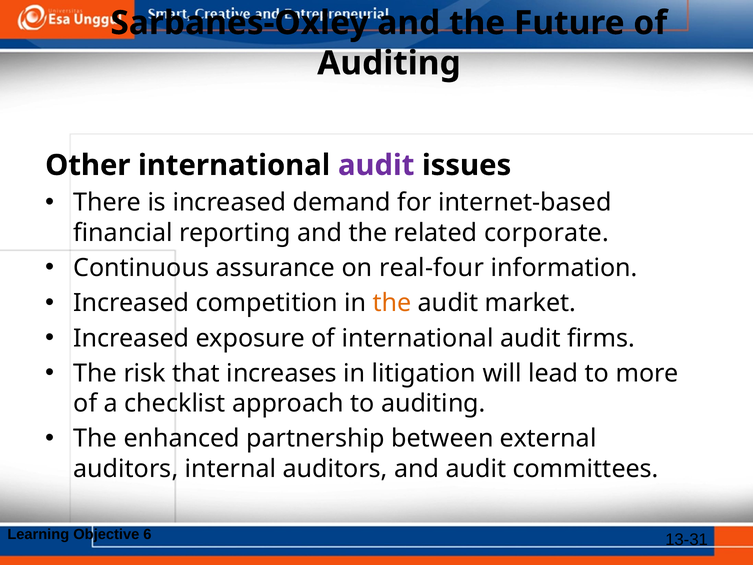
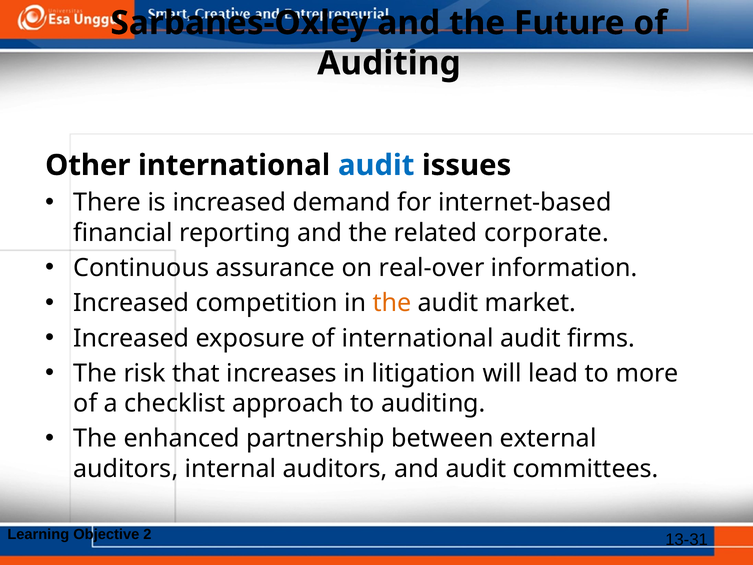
audit colour: purple -> blue (376, 165)
real-four: real-four -> real-over (432, 268)
6: 6 -> 2 (147, 534)
